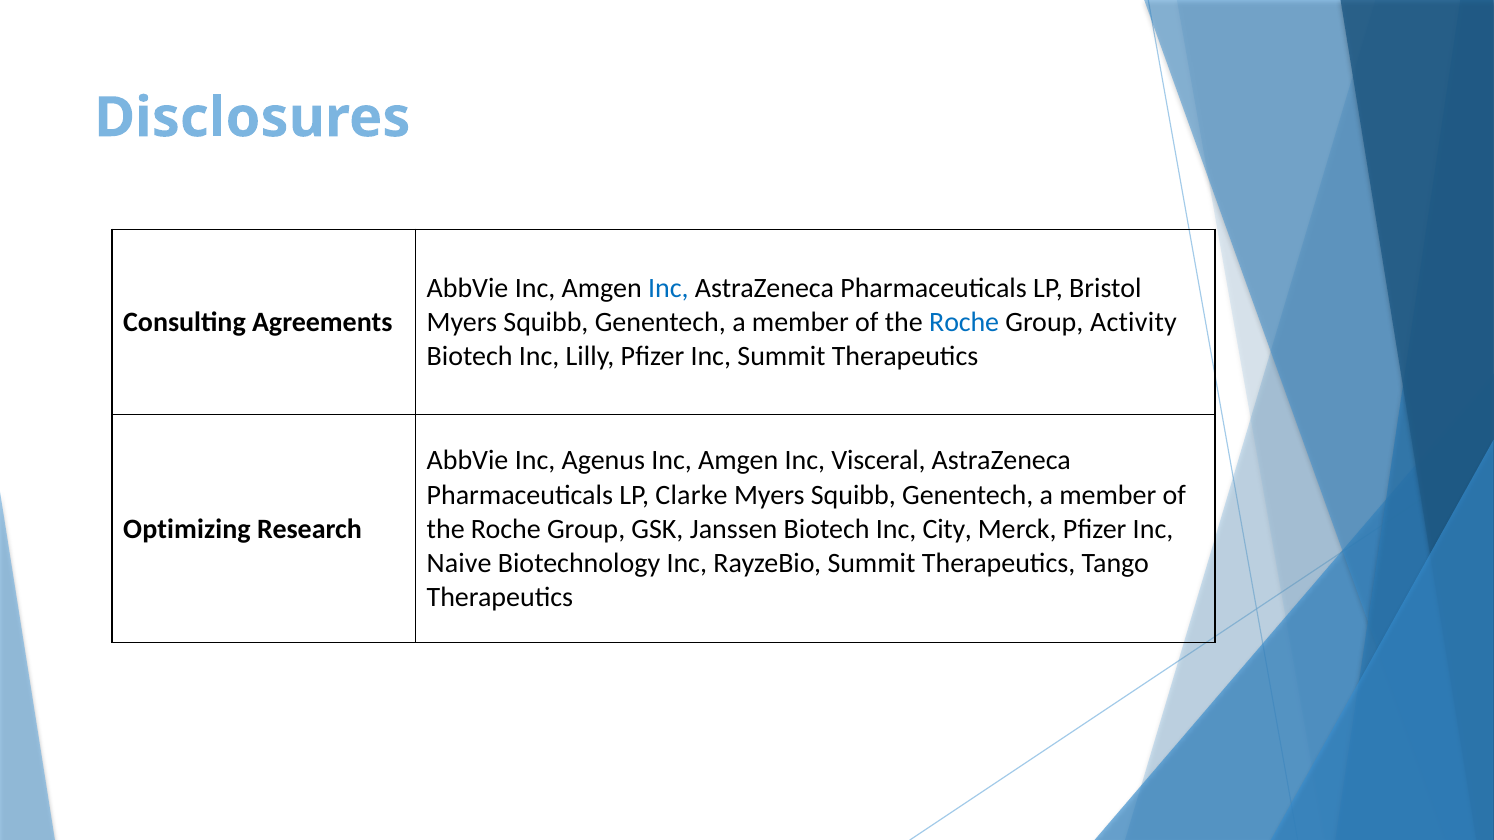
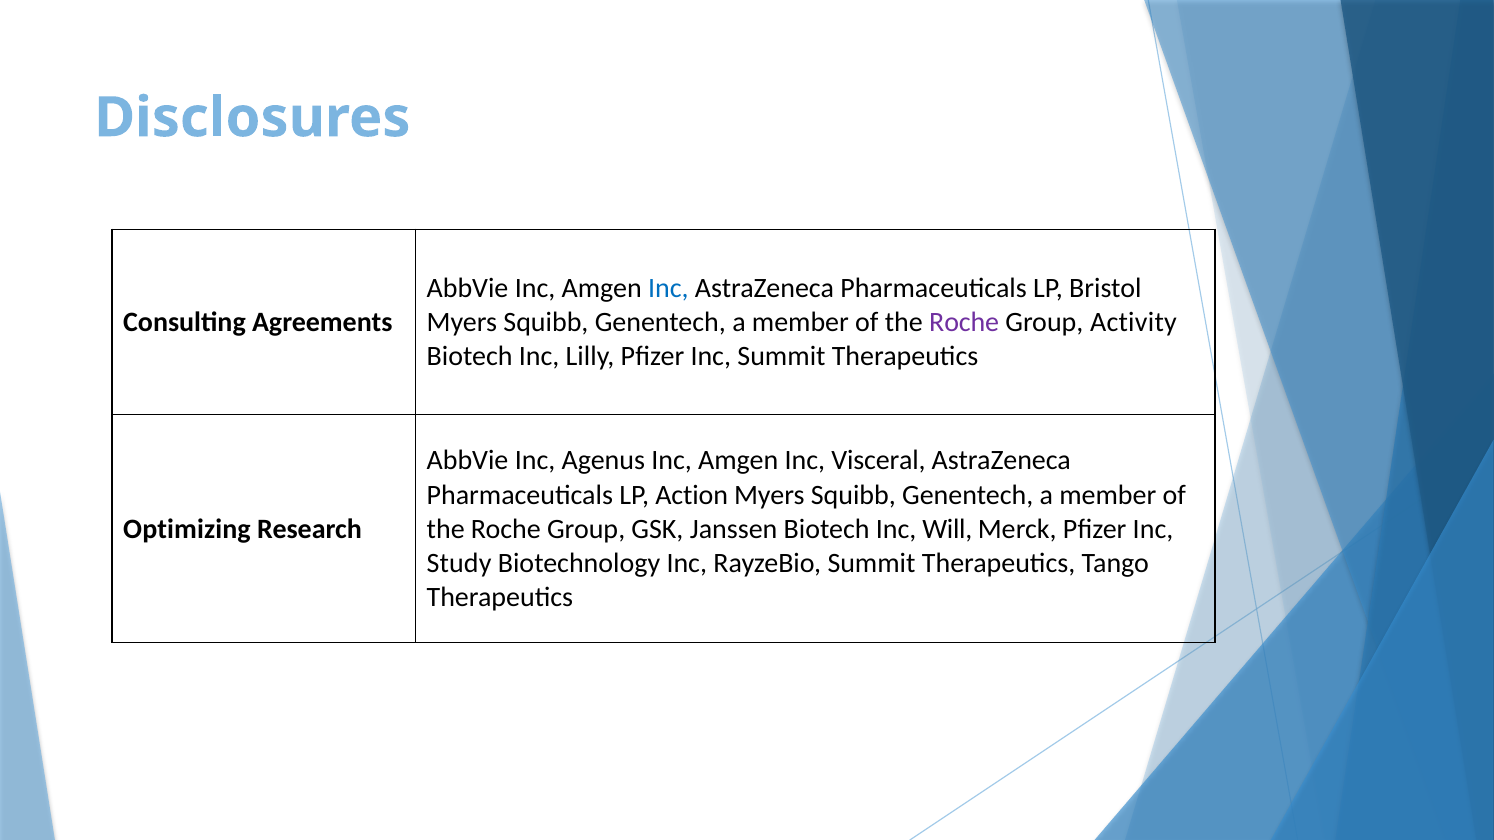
Roche colour: blue -> purple (964, 322)
Clarke: Clarke -> Action (692, 495)
City: City -> Will (947, 529)
Naive: Naive -> Study (459, 563)
